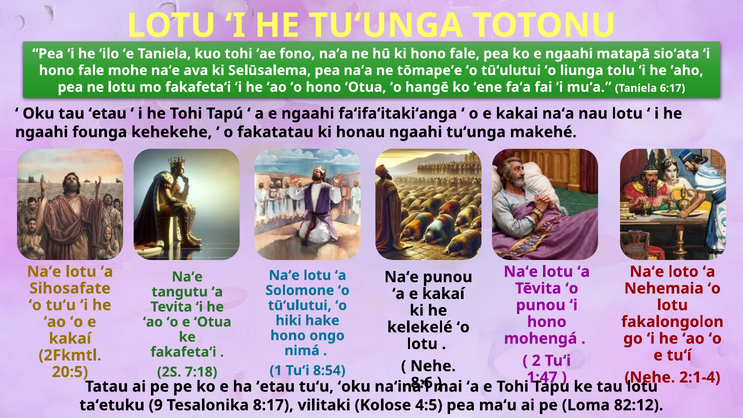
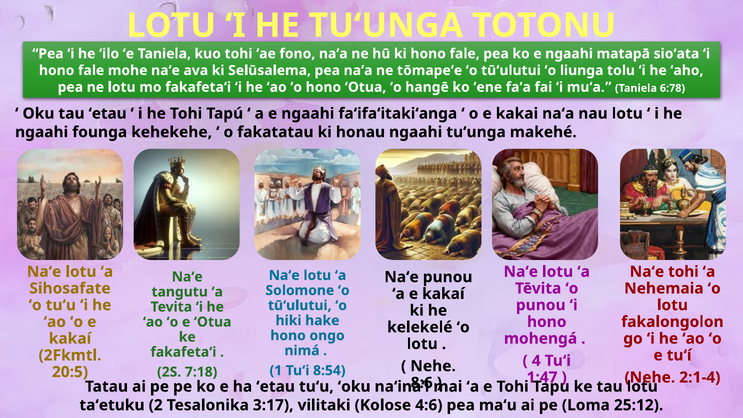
6:17: 6:17 -> 6:78 (672, 88)
Naʻe loto: loto -> tohi (683, 272)
2: 2 -> 4 (536, 361)
9: 9 -> 2 (156, 405)
8:17: 8:17 -> 3:17 (273, 405)
4:5: 4:5 -> 4:6 (429, 405)
82:12: 82:12 -> 25:12 (639, 405)
